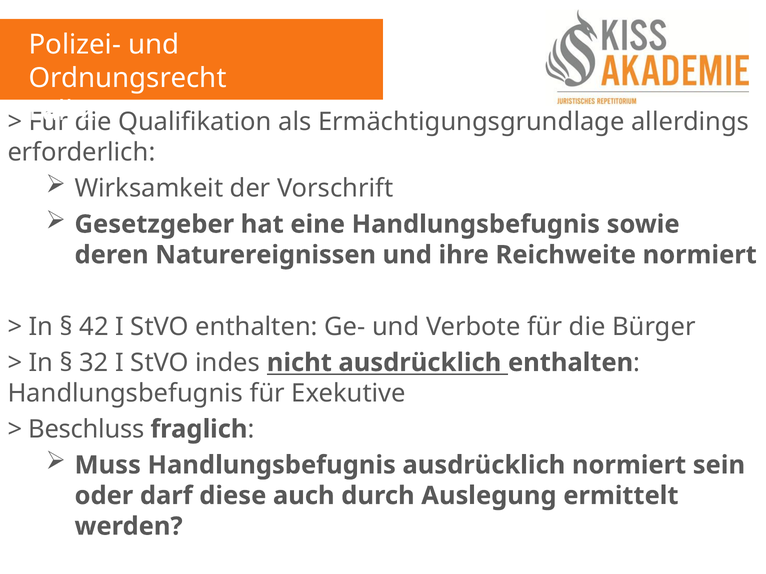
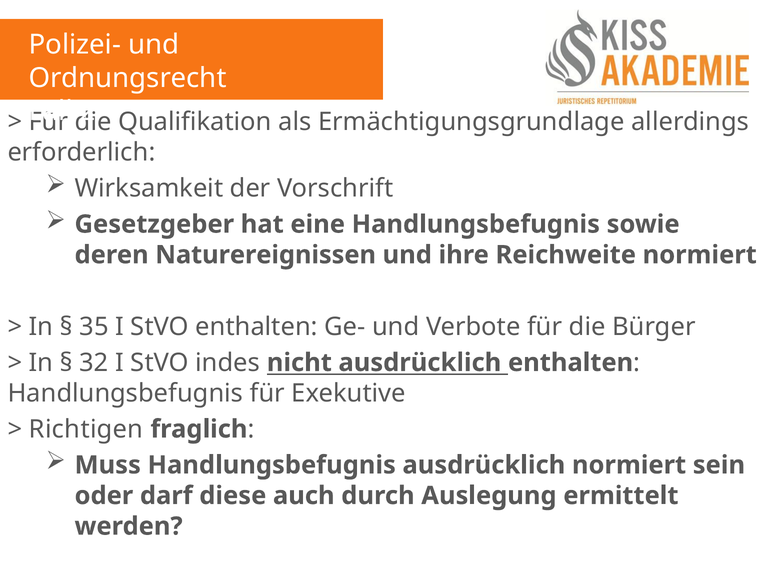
42: 42 -> 35 (94, 327)
Beschluss: Beschluss -> Richtigen (86, 430)
